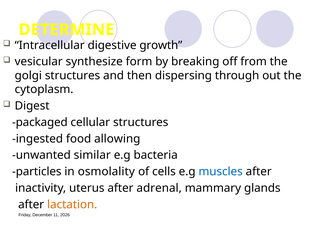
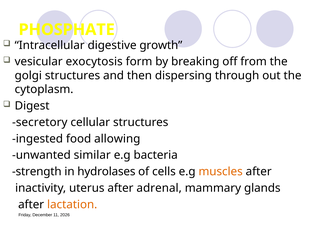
DETERMINE: DETERMINE -> PHOSPHATE (67, 30)
synthesize: synthesize -> exocytosis (94, 62)
packaged: packaged -> secretory (40, 123)
particles: particles -> strength (37, 172)
osmolality: osmolality -> hydrolases (106, 172)
muscles colour: blue -> orange (221, 172)
